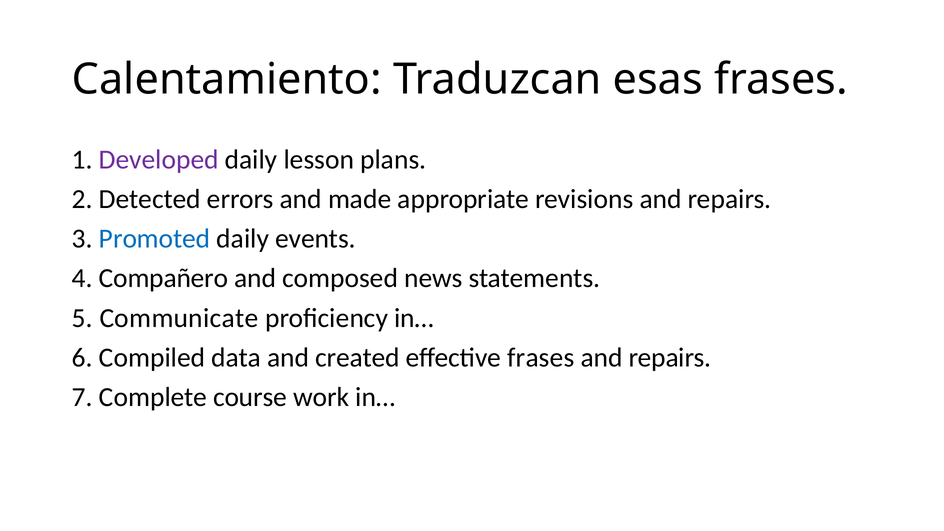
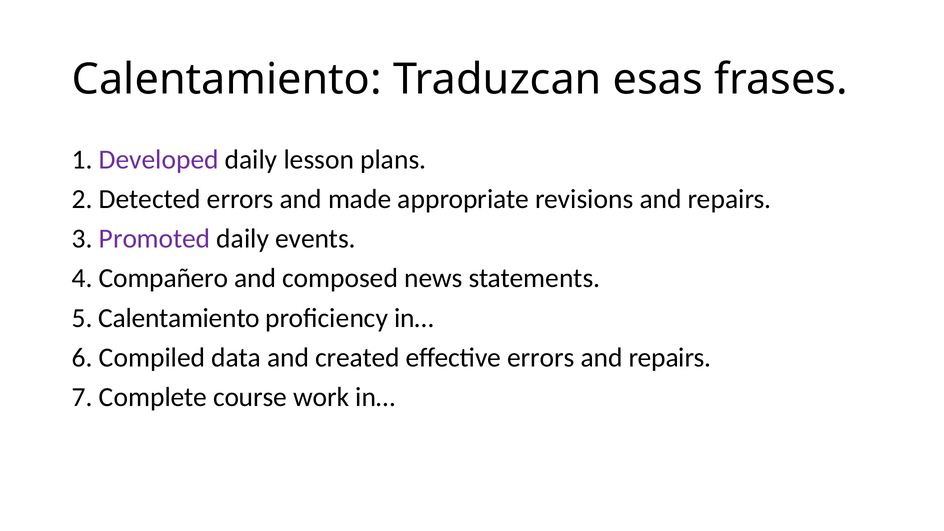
Promoted colour: blue -> purple (155, 239)
5 Communicate: Communicate -> Calentamiento (179, 318)
effective frases: frases -> errors (541, 358)
